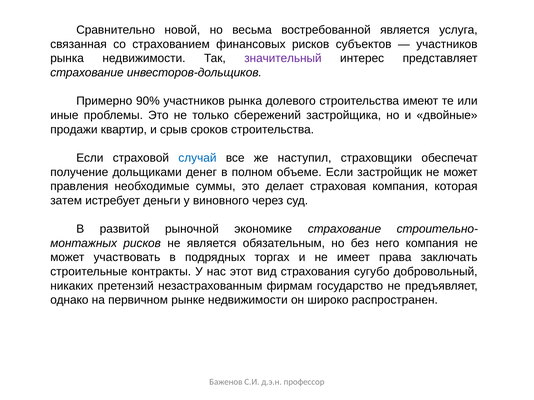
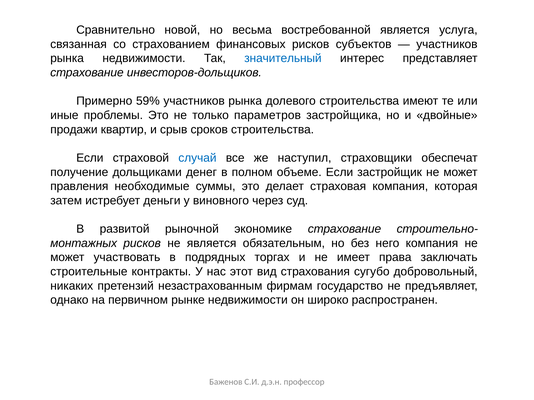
значительный colour: purple -> blue (283, 58)
90%: 90% -> 59% (148, 101)
сбережений: сбережений -> параметров (267, 115)
